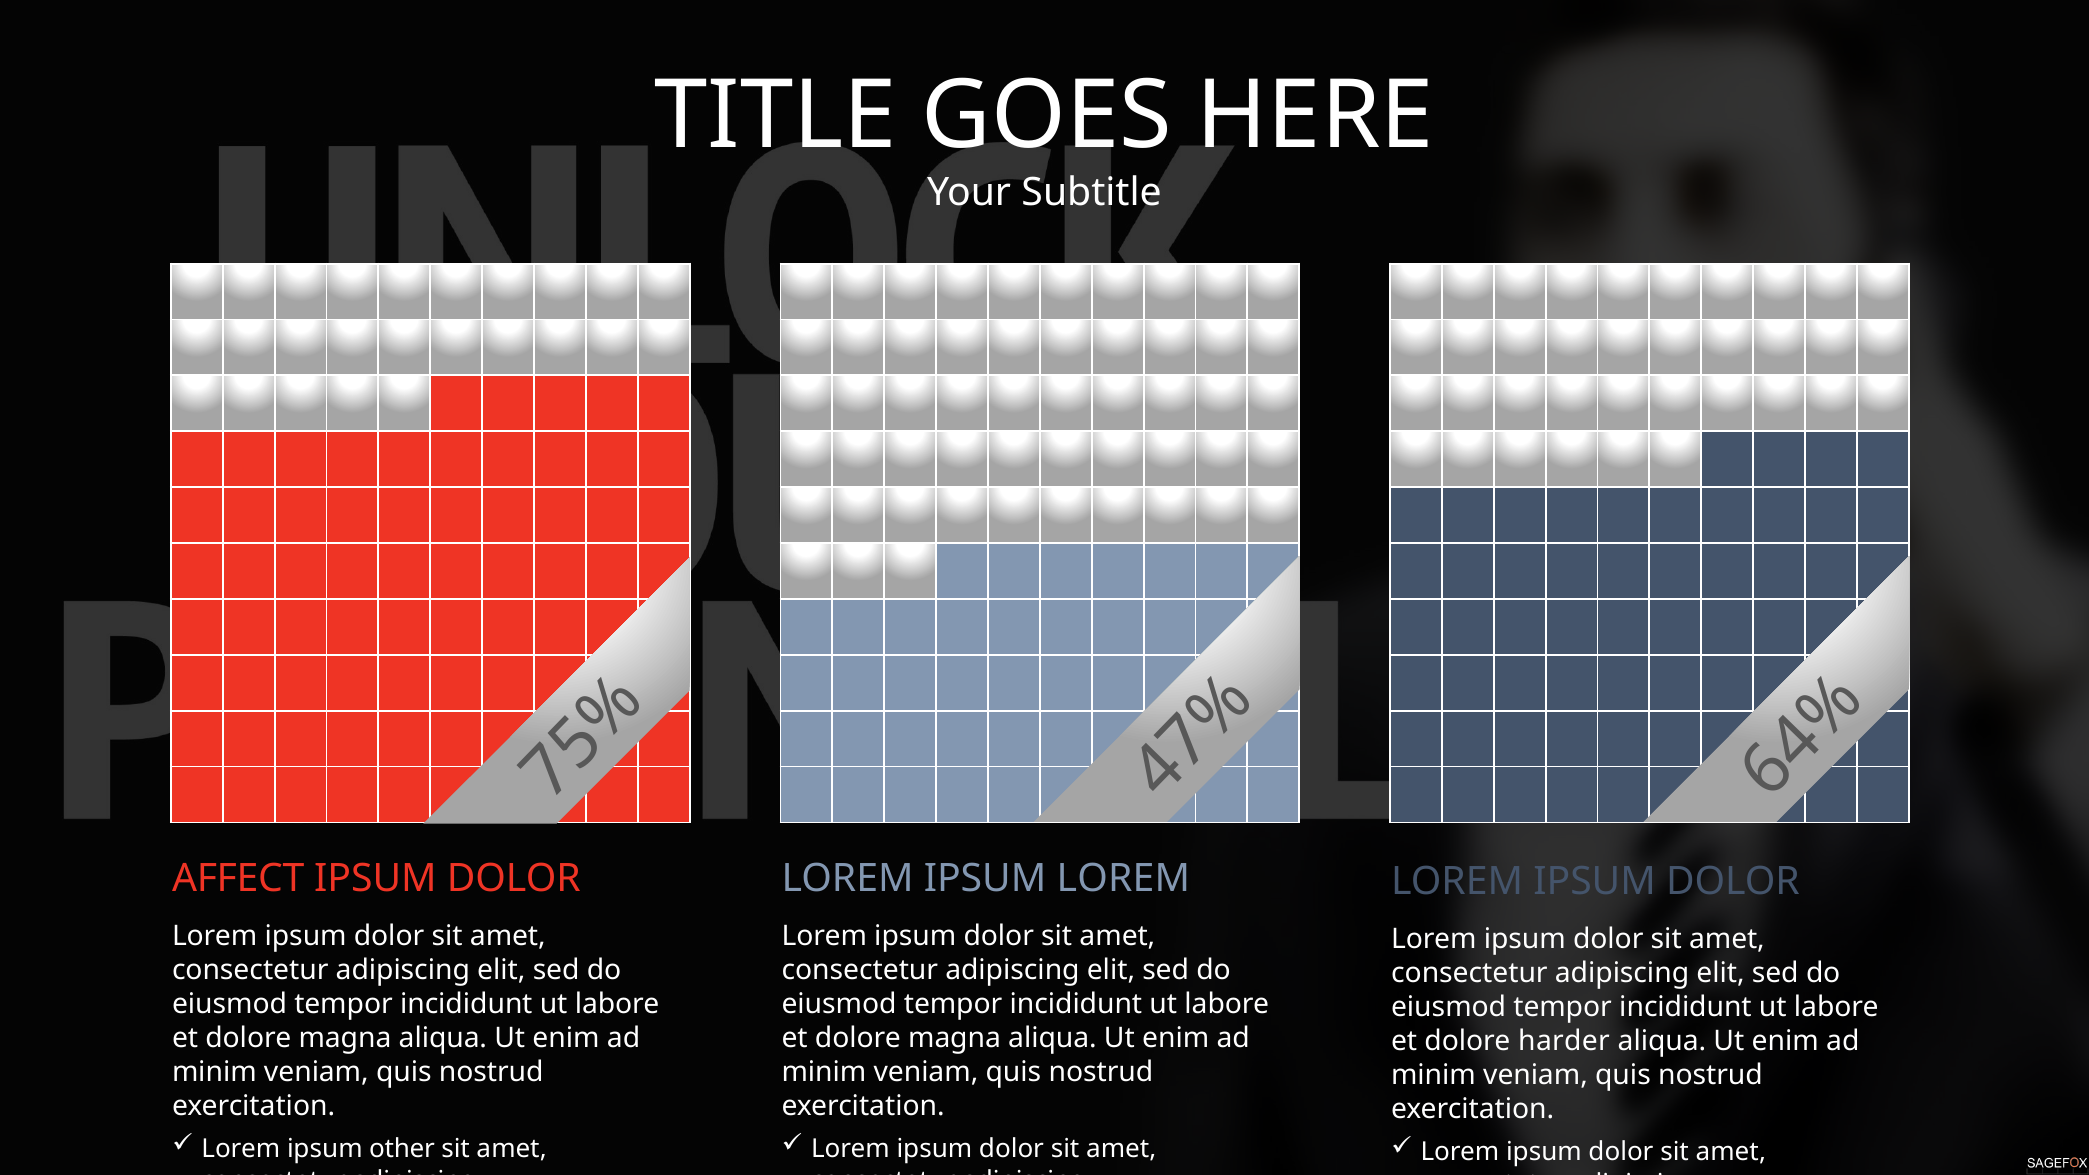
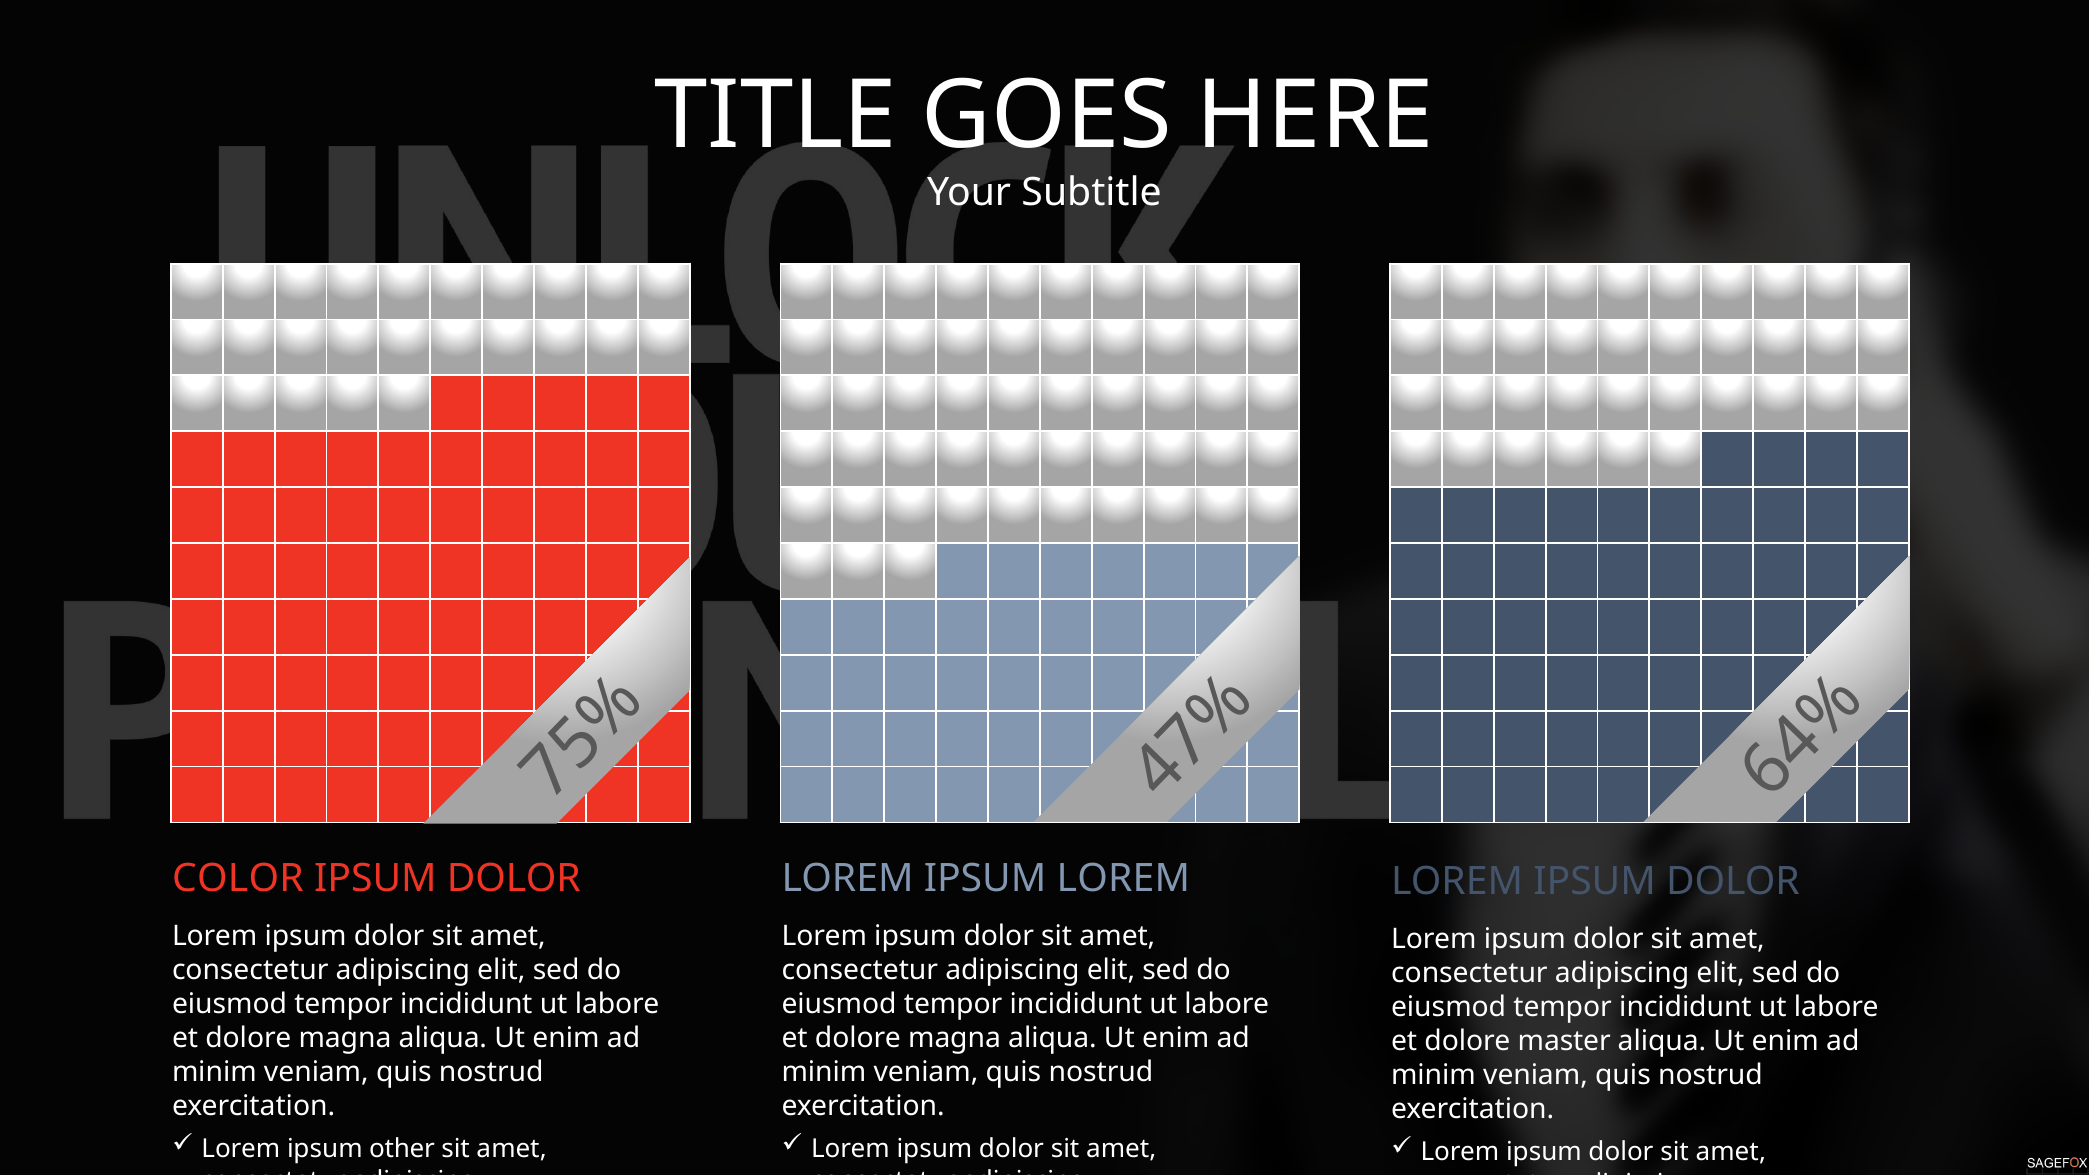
AFFECT: AFFECT -> COLOR (238, 879)
harder: harder -> master (1564, 1041)
